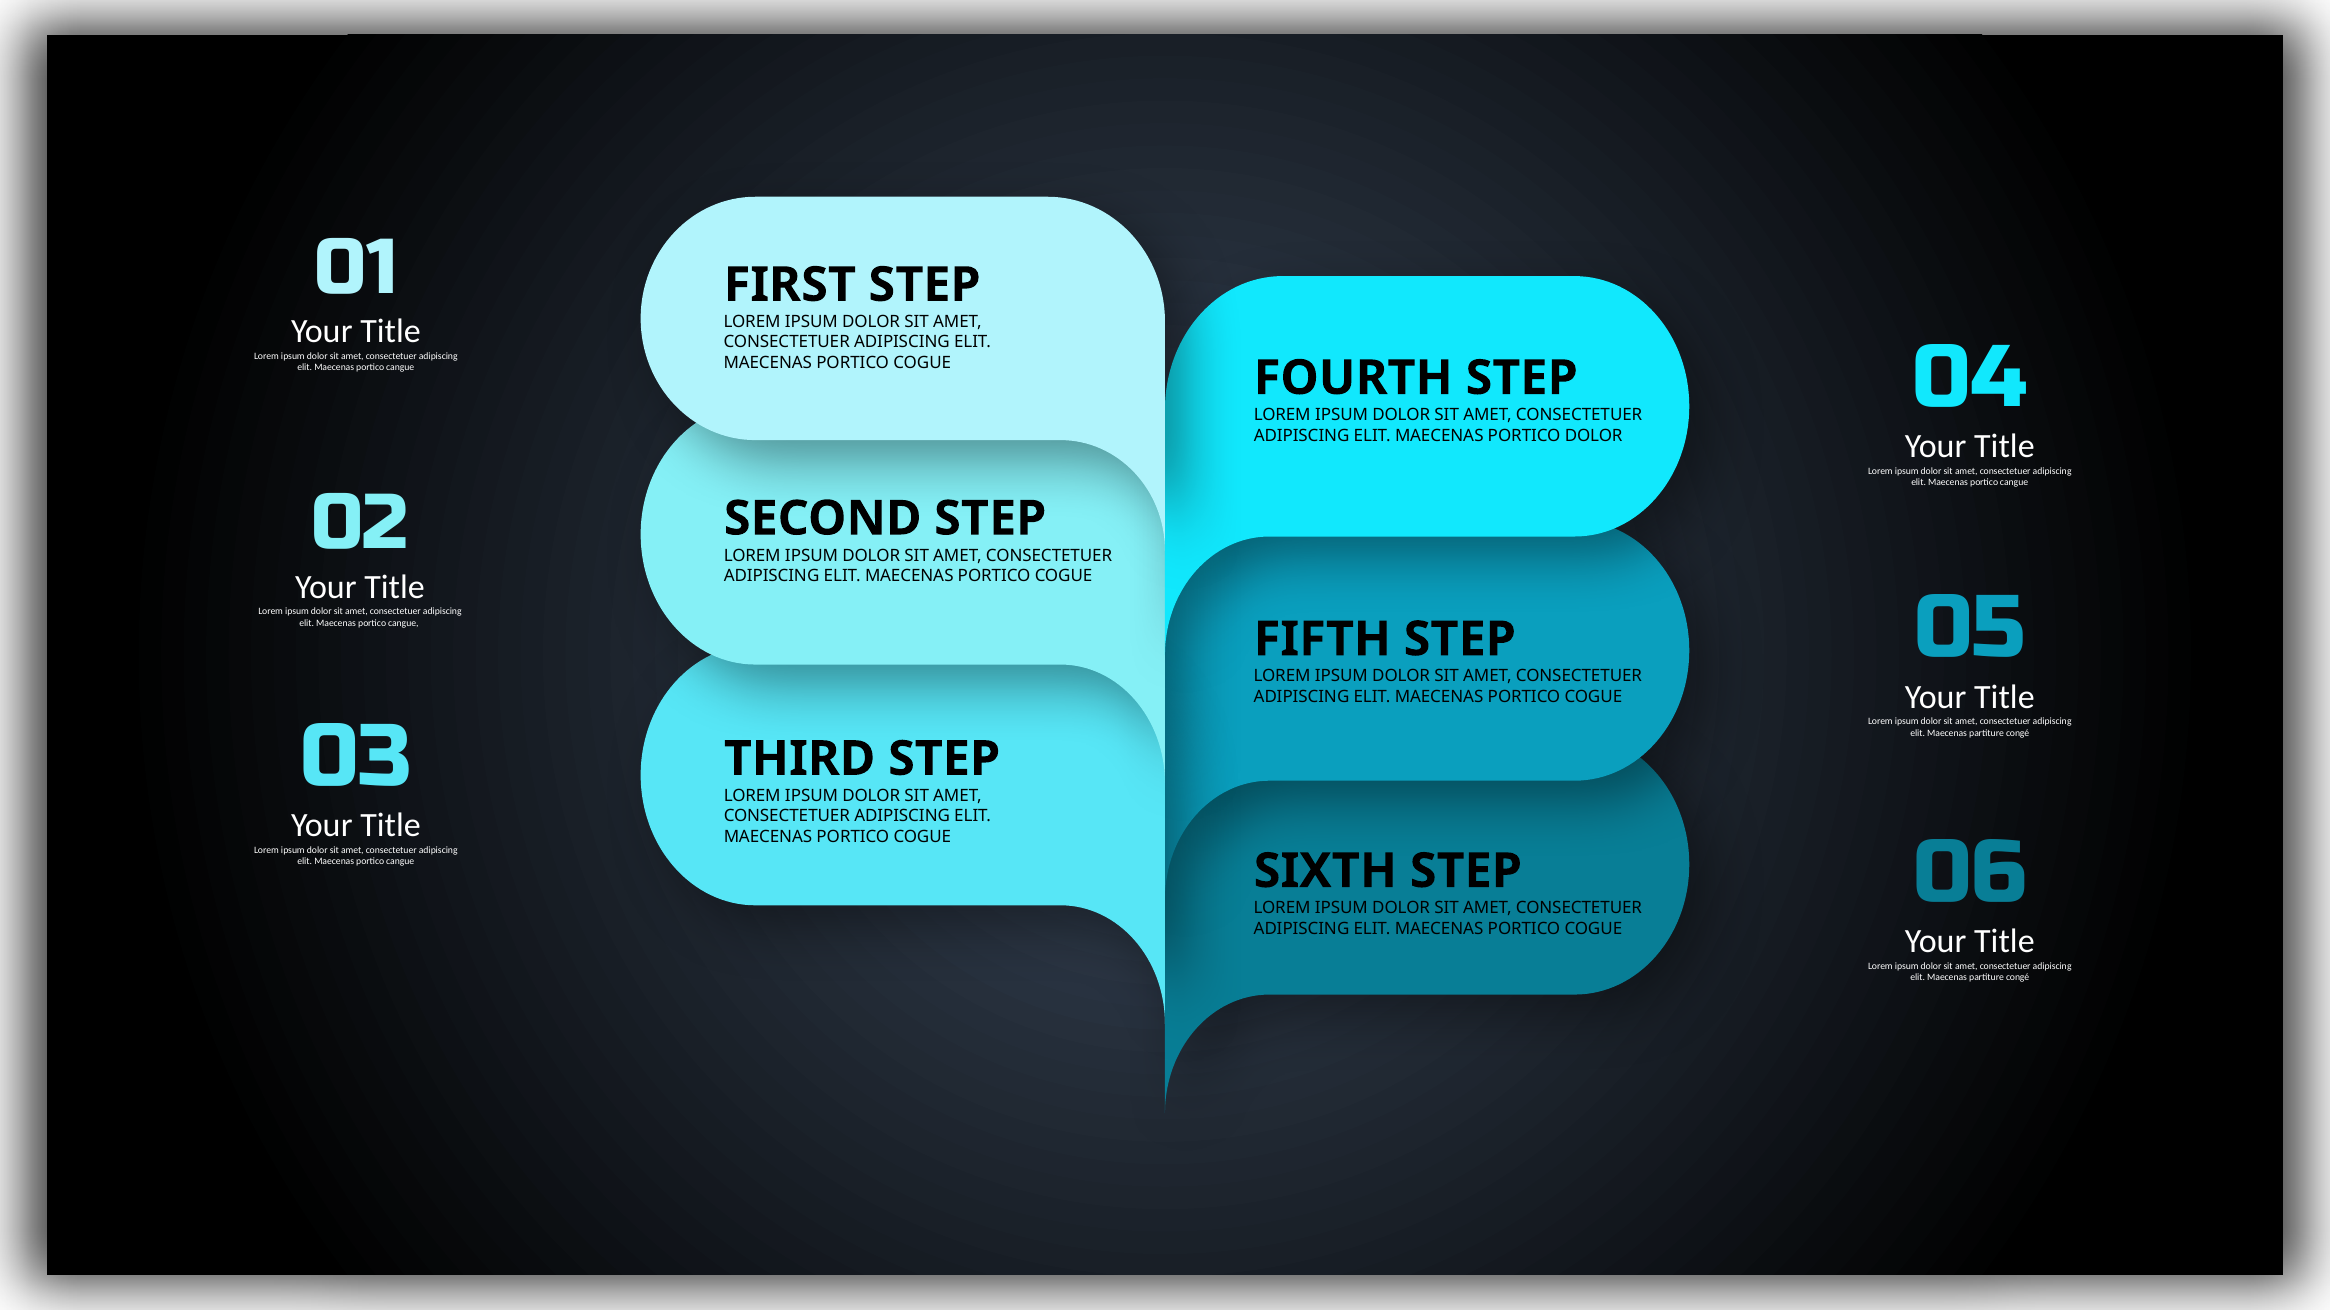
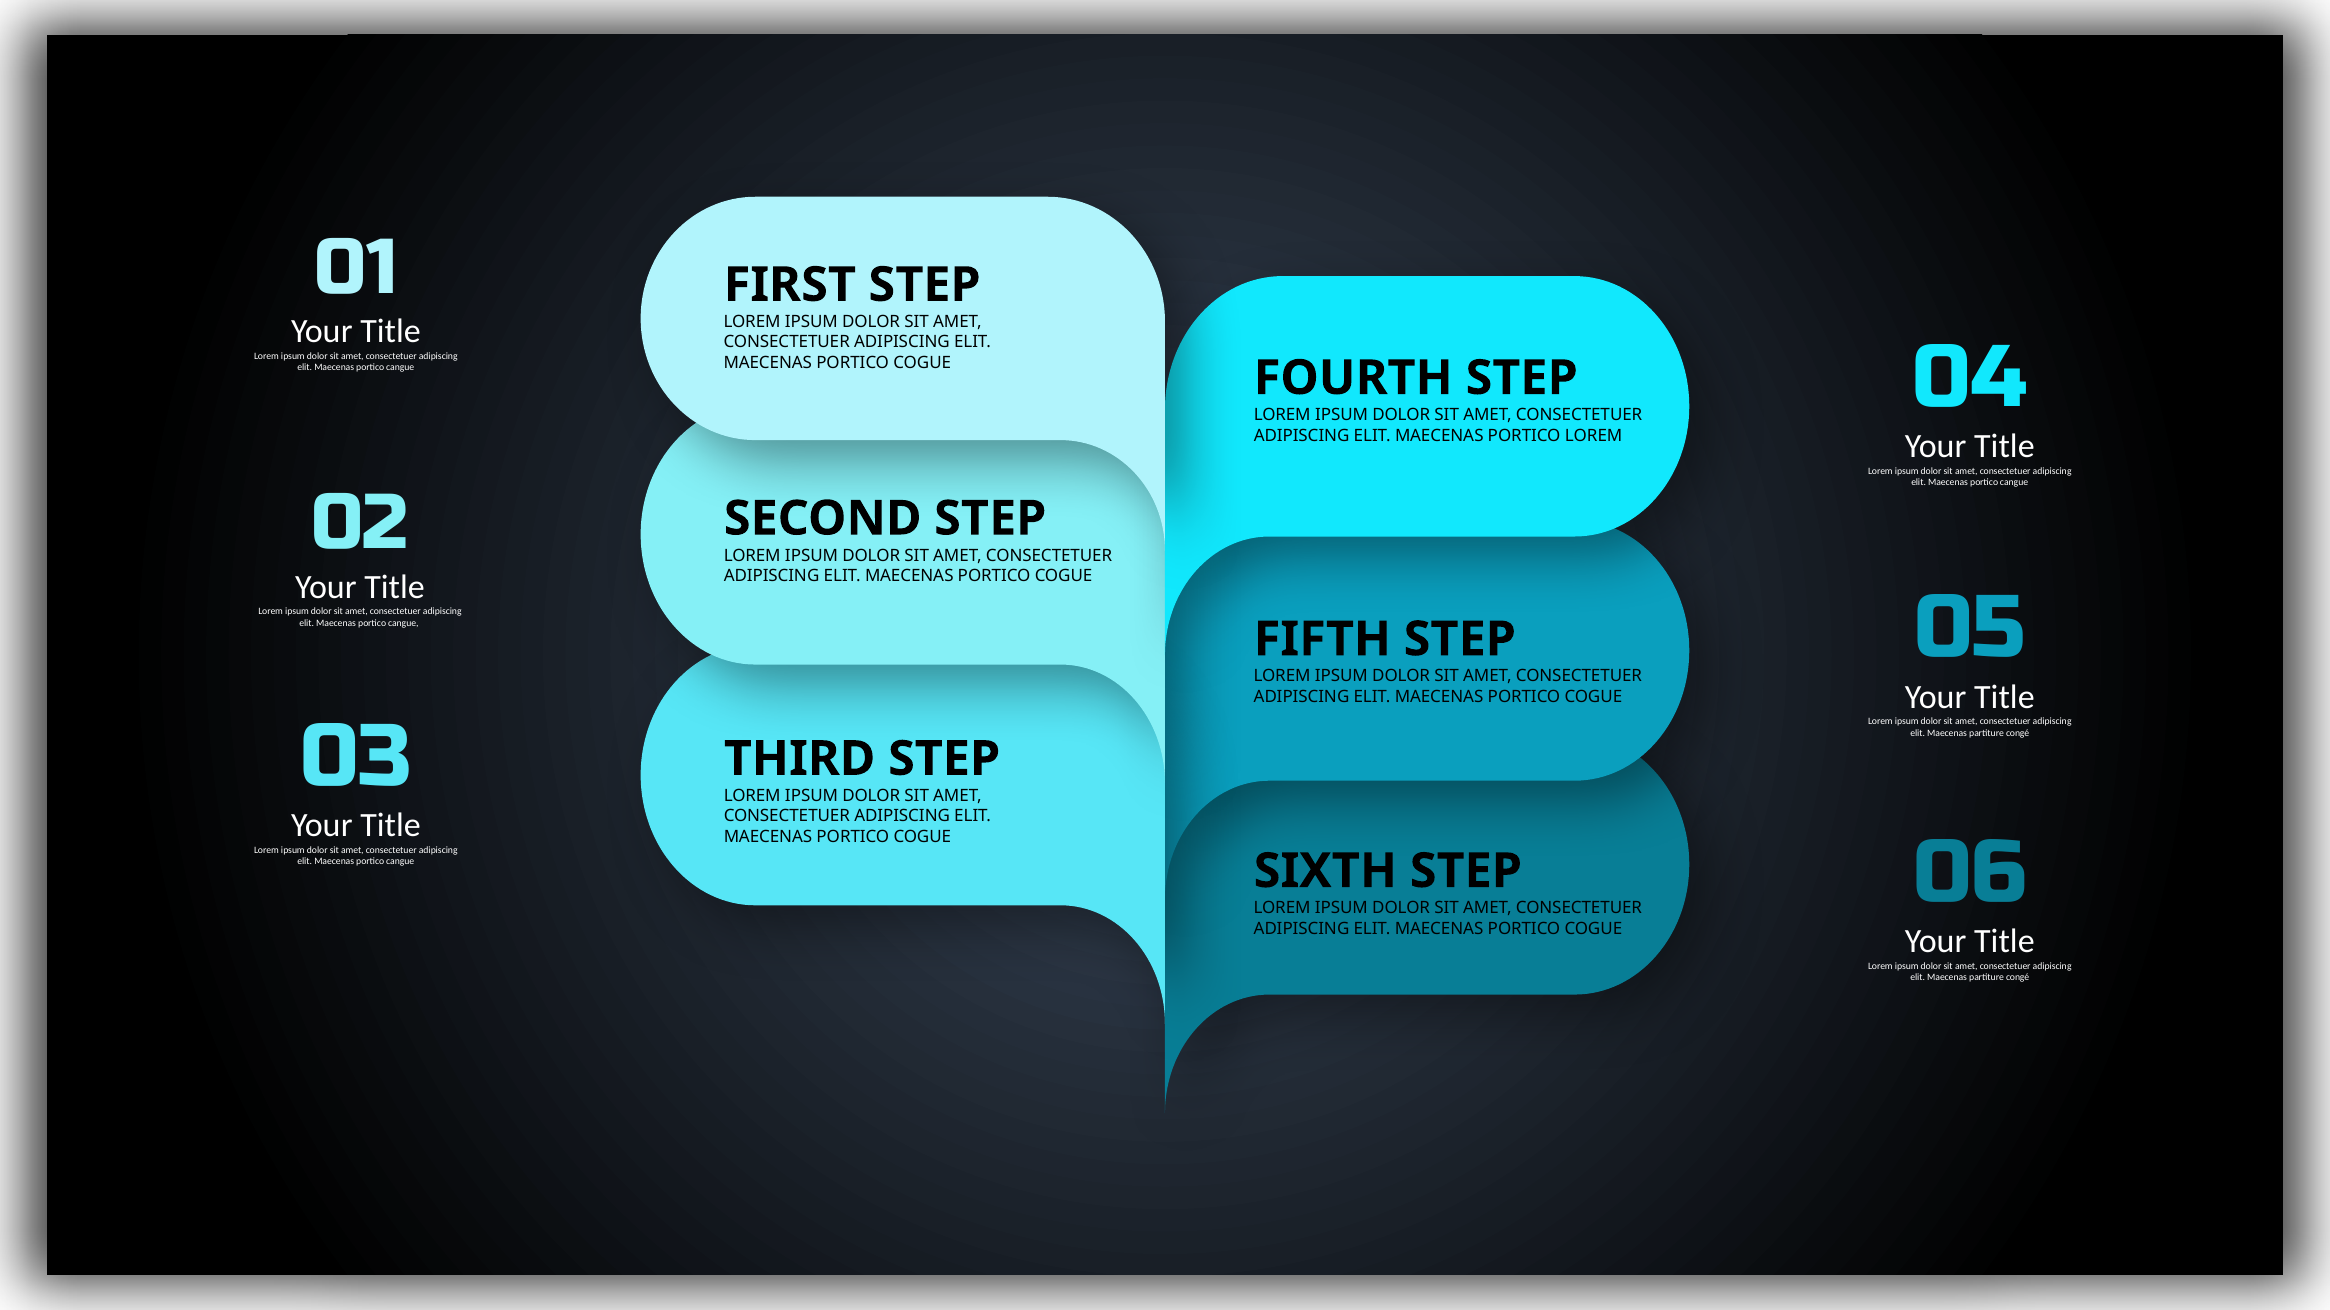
PORTICO DOLOR: DOLOR -> LOREM (1594, 436)
